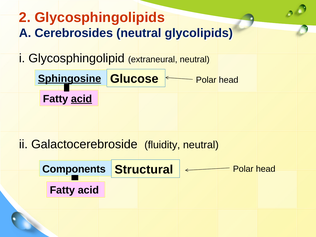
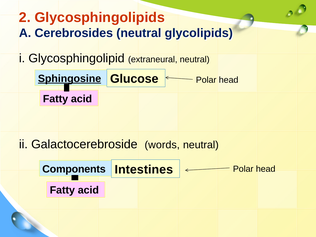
acid underline: present -> none (82, 99)
fluidity: fluidity -> words (162, 145)
Structural: Structural -> Intestines (144, 169)
